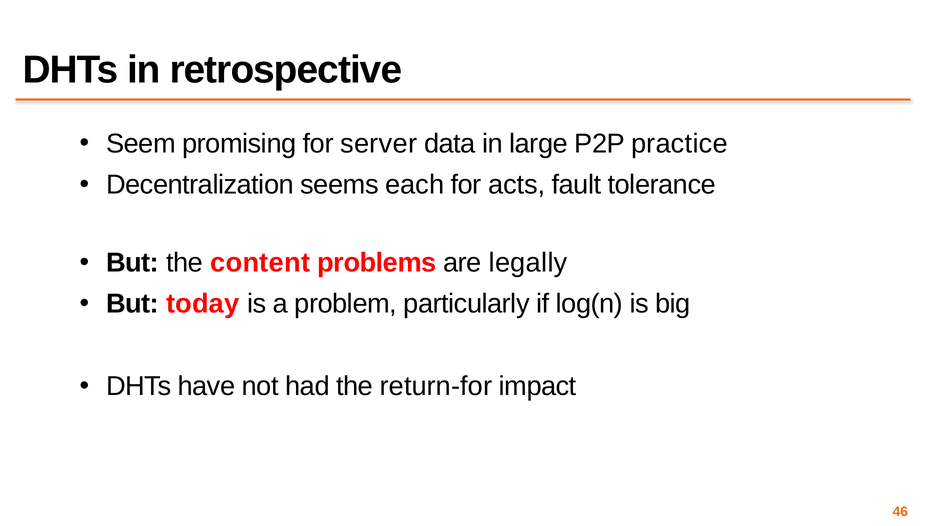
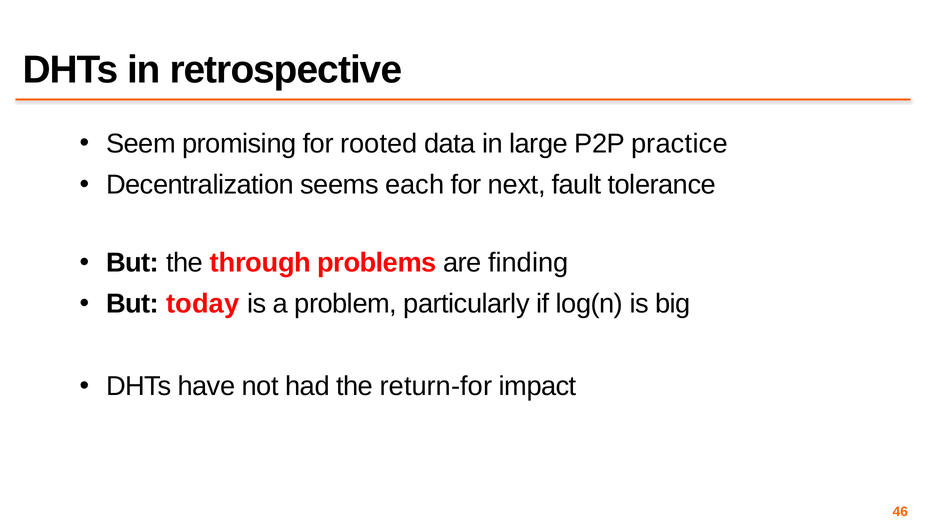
server: server -> rooted (379, 143)
acts: acts -> next (517, 184)
content: content -> through (260, 263)
legally: legally -> finding (528, 263)
